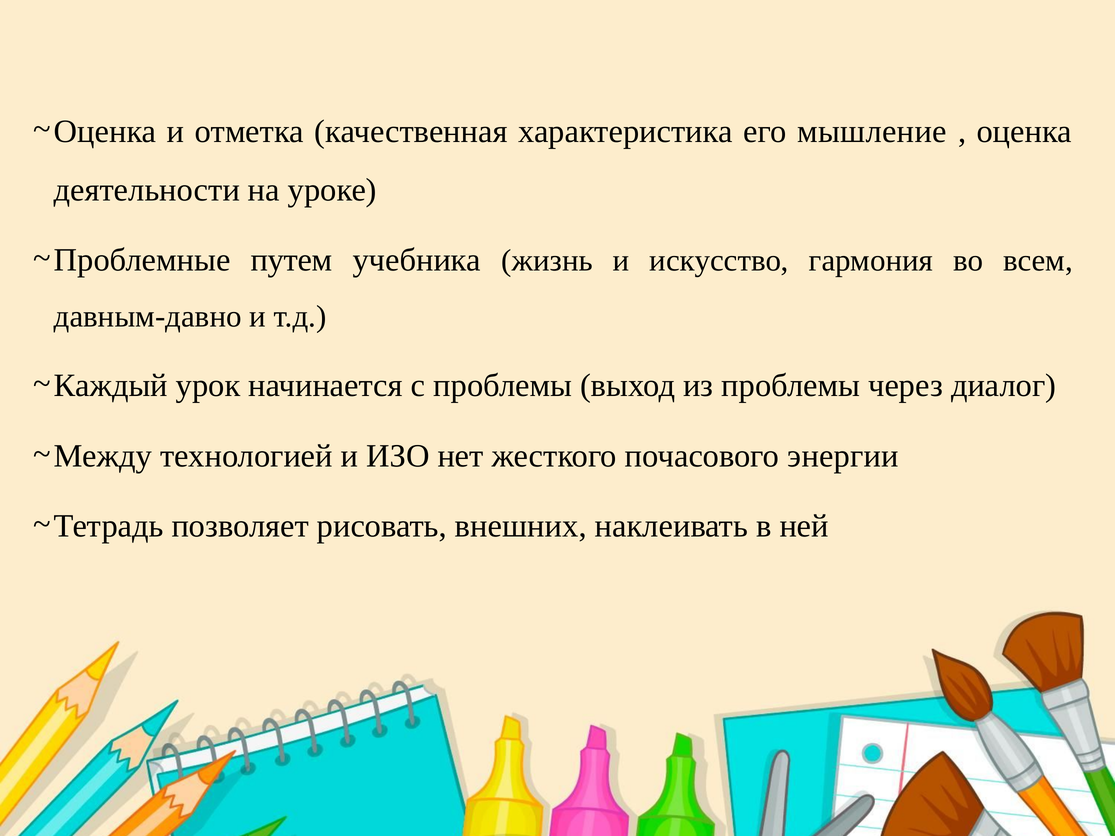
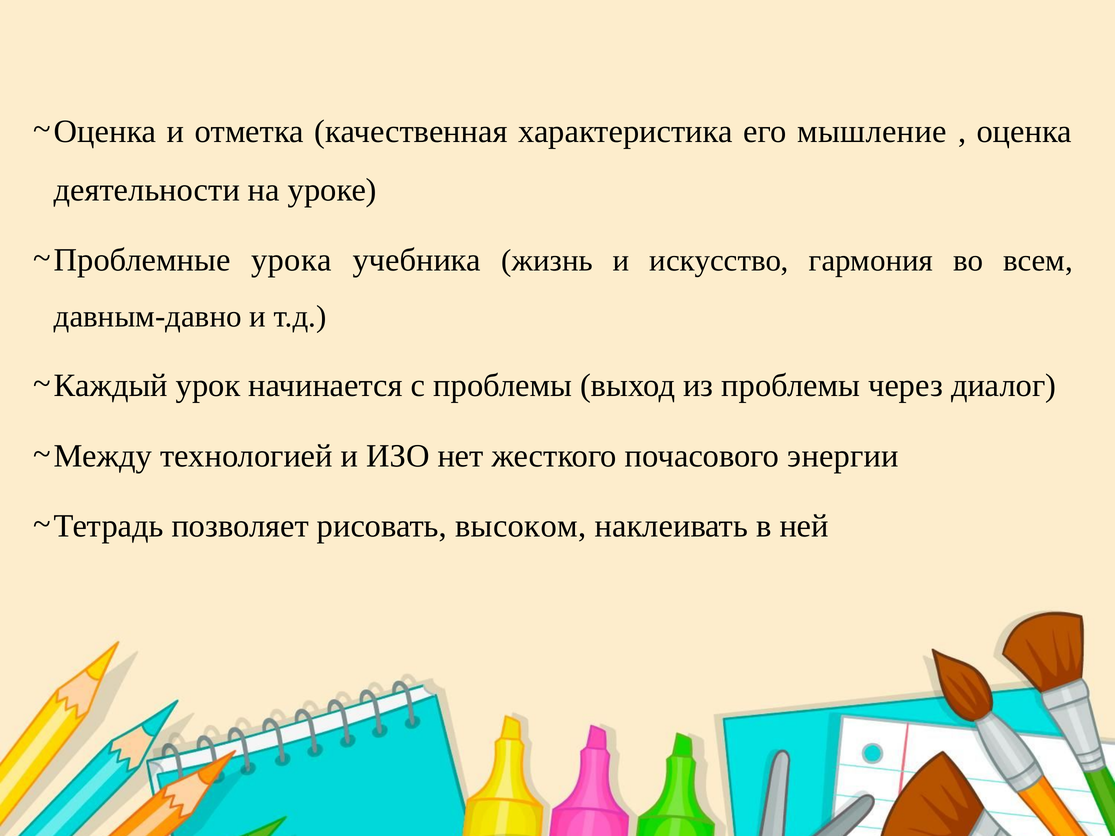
путем: путем -> урока (291, 260)
внешних: внешних -> высоком (521, 526)
